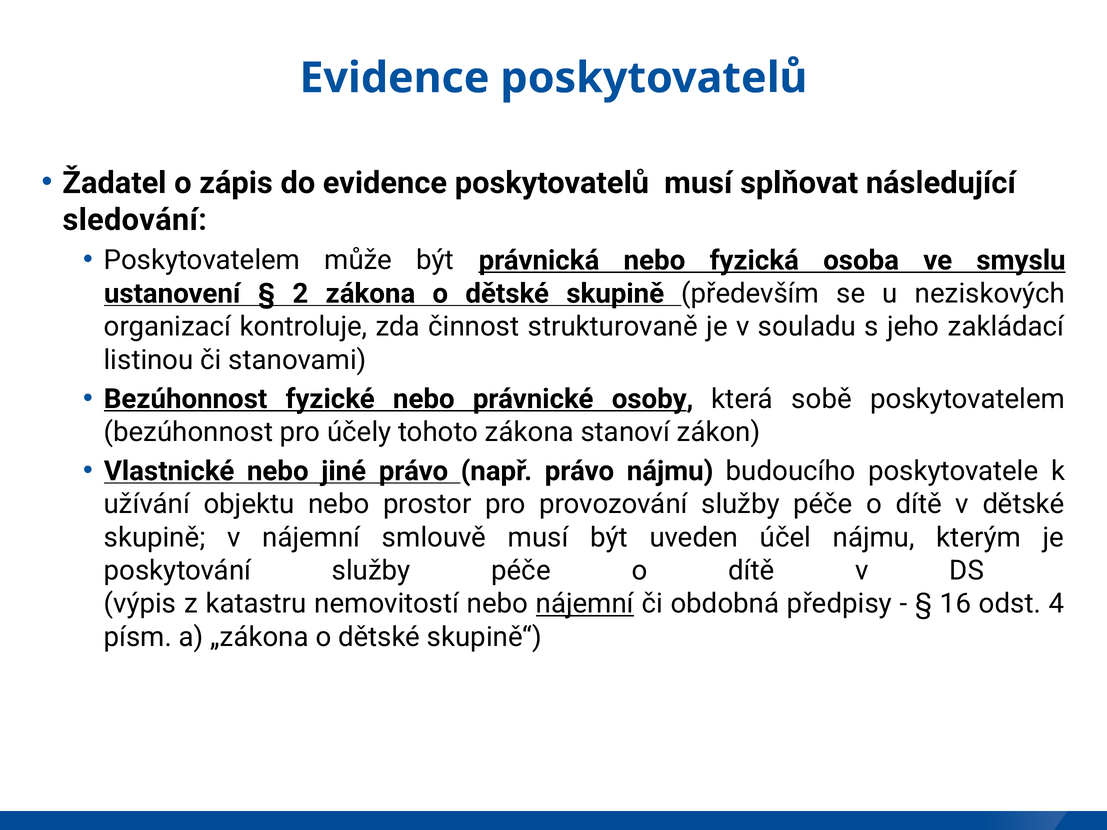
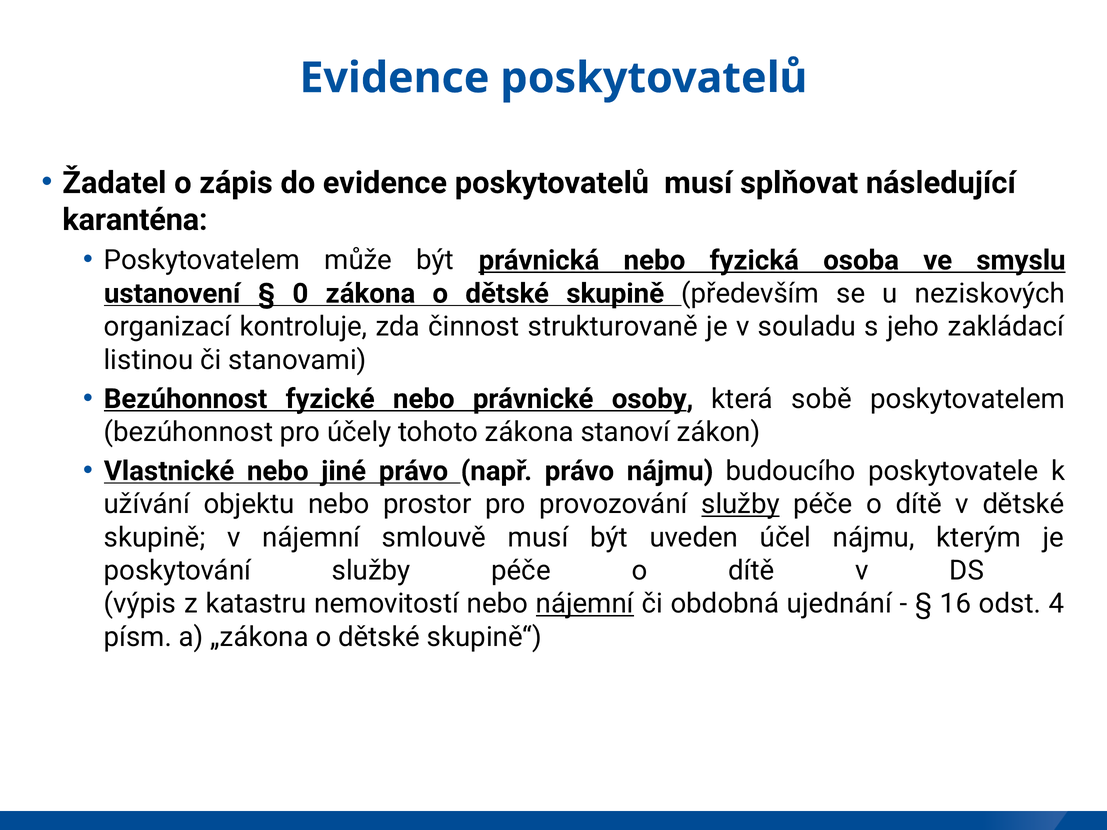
sledování: sledování -> karanténa (135, 220)
2: 2 -> 0 (300, 294)
služby underline: none -> present (740, 504)
předpisy: předpisy -> ujednání (839, 604)
